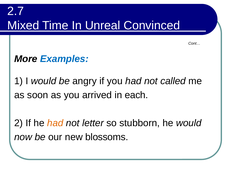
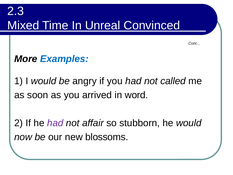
2.7: 2.7 -> 2.3 (16, 11)
each: each -> word (136, 95)
had colour: orange -> purple (55, 123)
letter: letter -> affair (93, 123)
